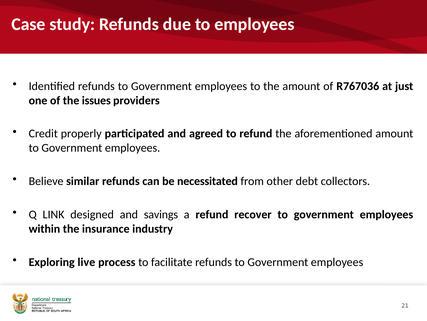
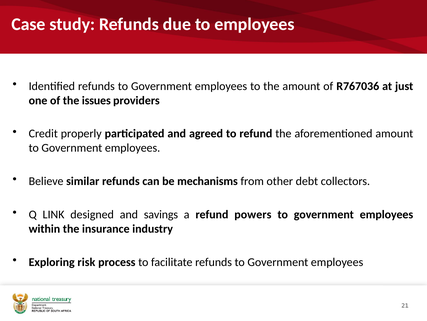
necessitated: necessitated -> mechanisms (207, 181)
recover: recover -> powers (253, 214)
live: live -> risk (86, 262)
